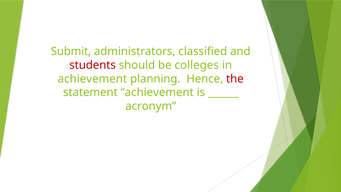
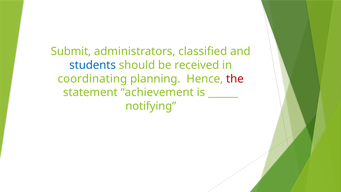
students colour: red -> blue (93, 65)
colleges: colleges -> received (197, 65)
achievement: achievement -> coordinating (92, 79)
acronym: acronym -> notifying (151, 106)
